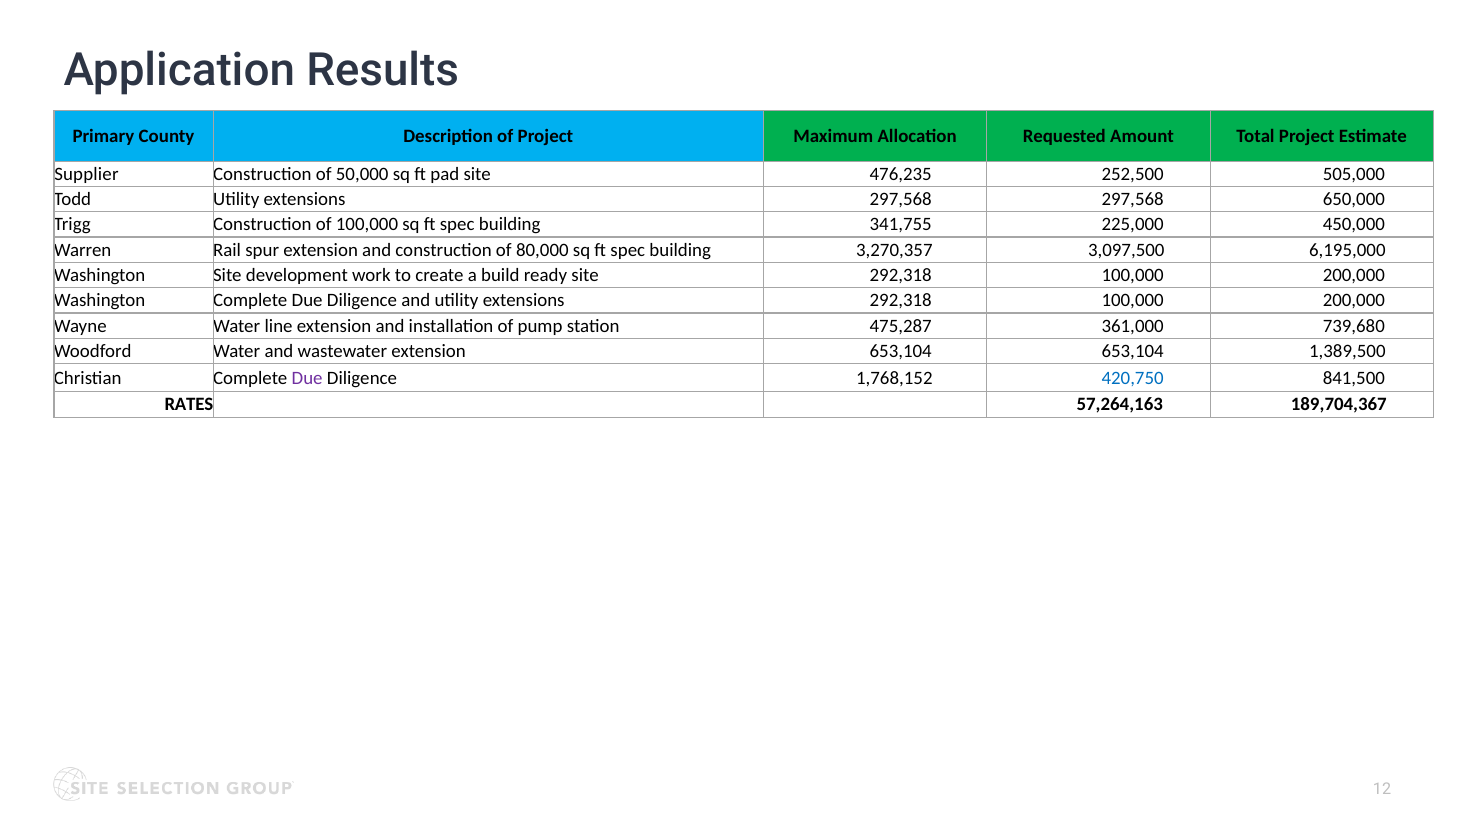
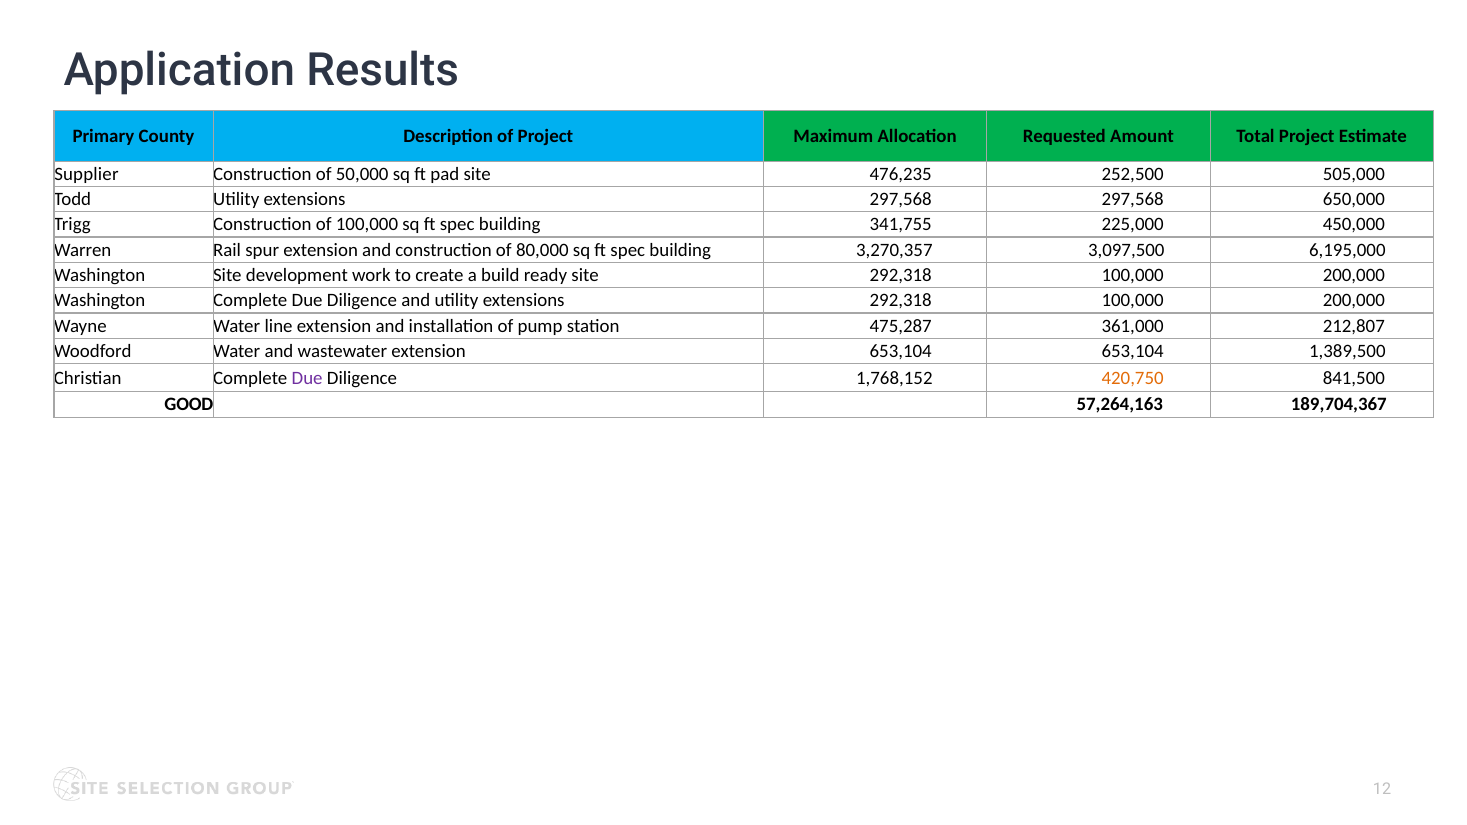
739,680: 739,680 -> 212,807 (1354, 326)
420,750 colour: blue -> orange (1133, 378)
RATES: RATES -> GOOD (189, 405)
